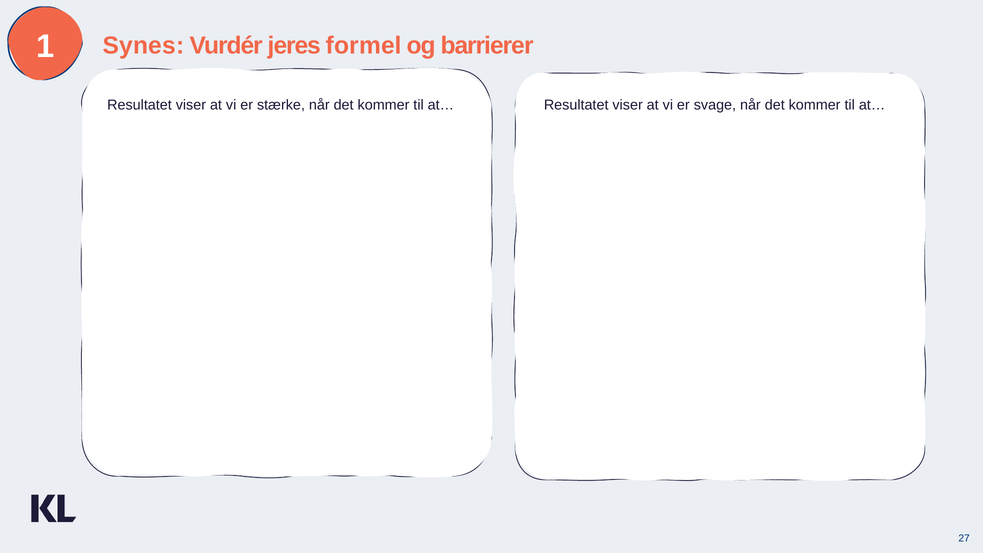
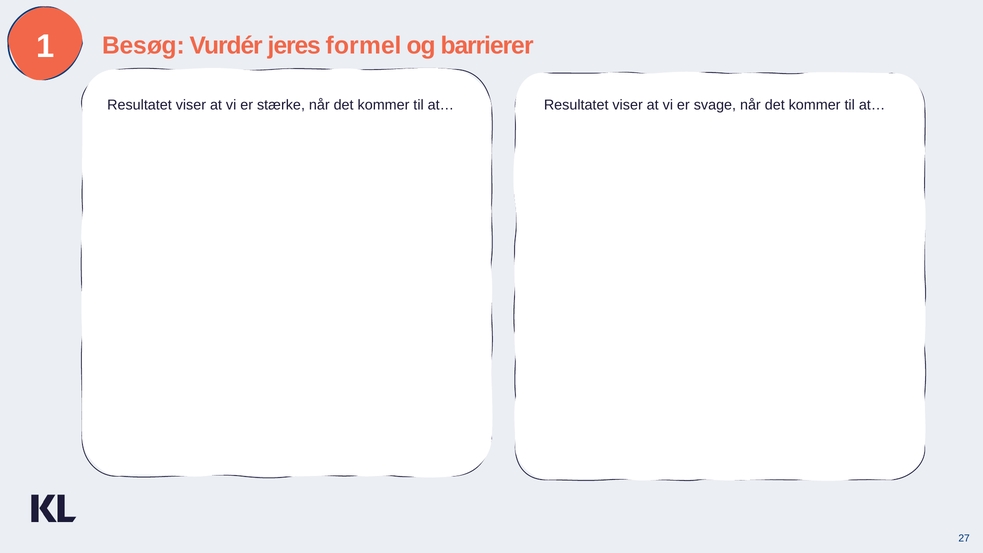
Synes: Synes -> Besøg (144, 45)
